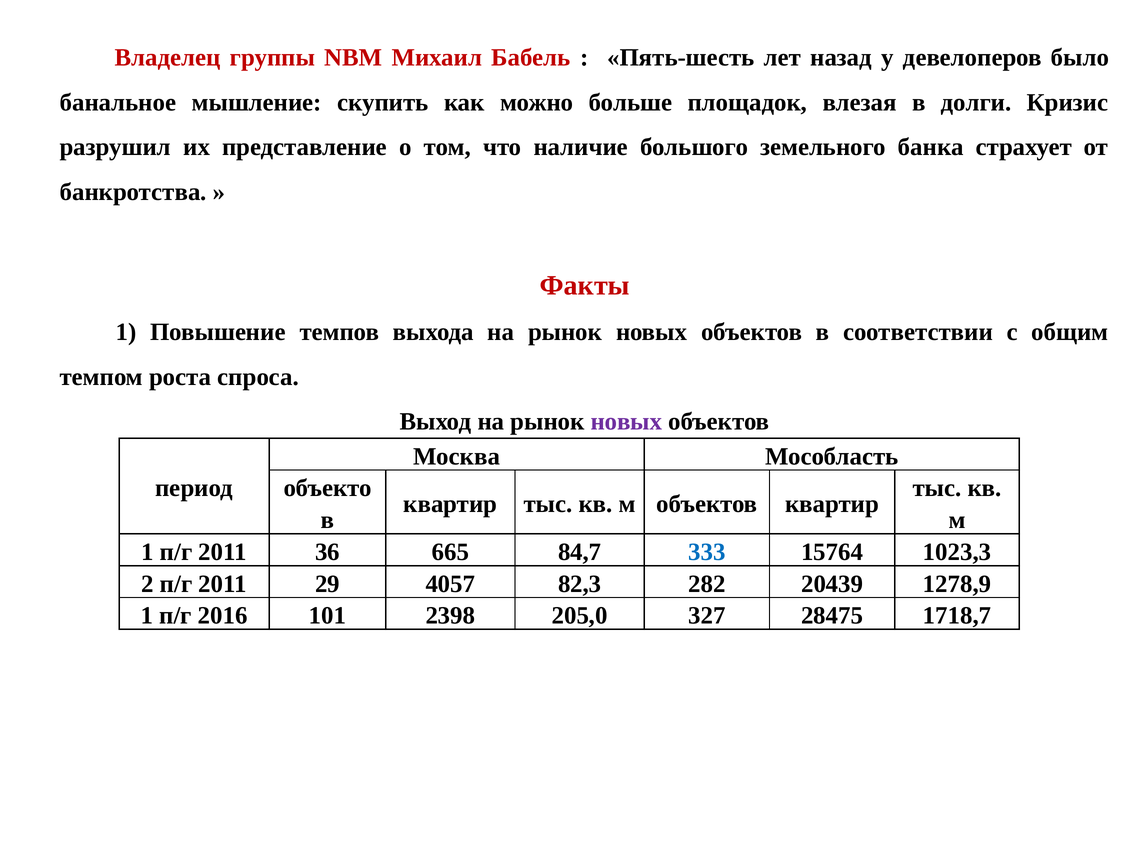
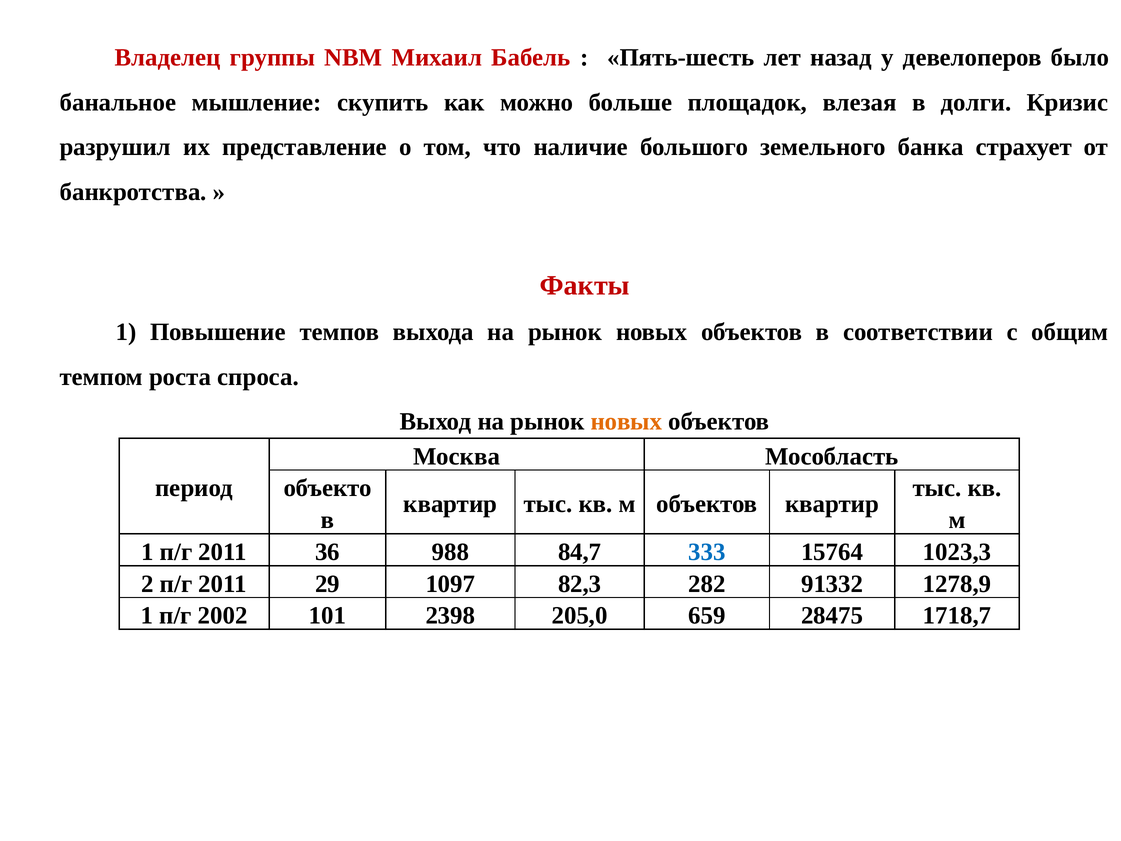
новых colour: purple -> orange (626, 422)
665: 665 -> 988 (450, 552)
4057: 4057 -> 1097 (450, 584)
20439: 20439 -> 91332 (832, 584)
2016: 2016 -> 2002 (223, 615)
327: 327 -> 659 (707, 615)
